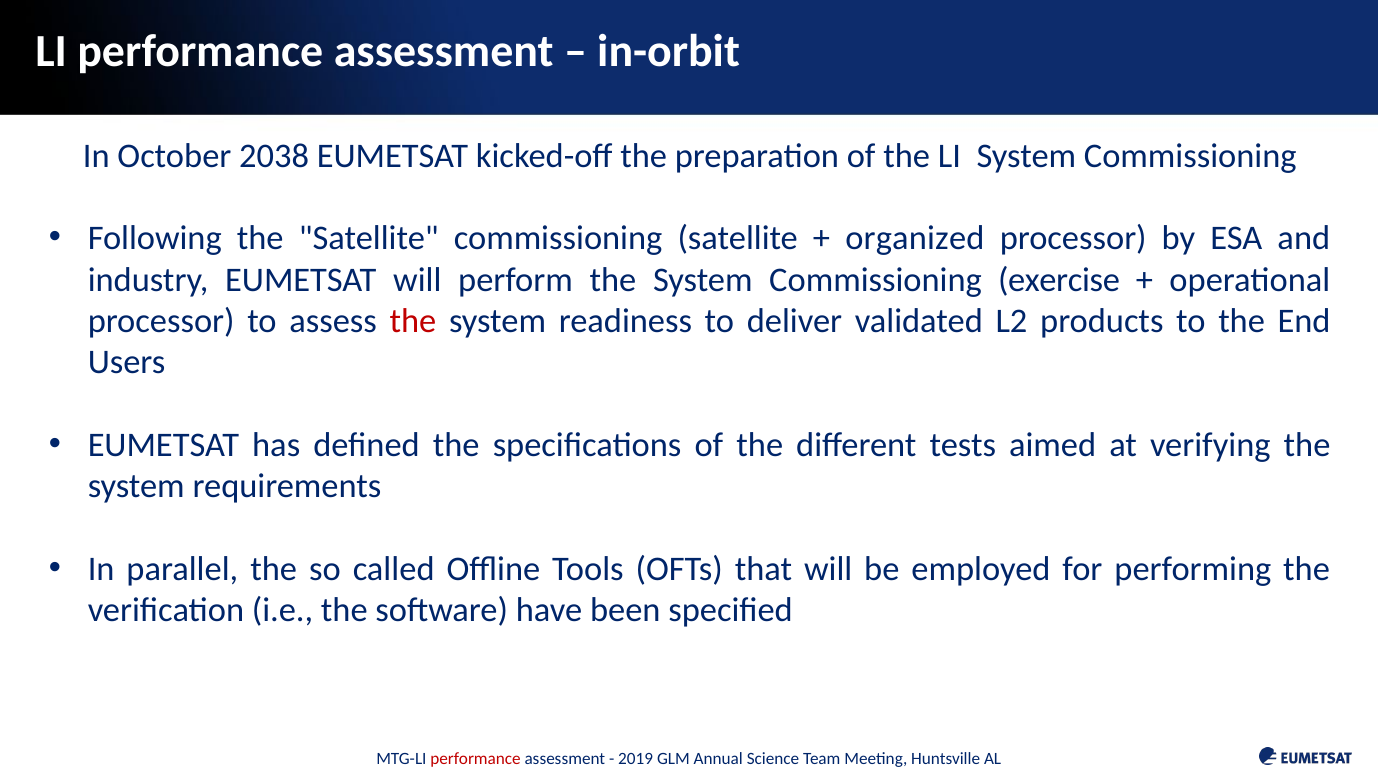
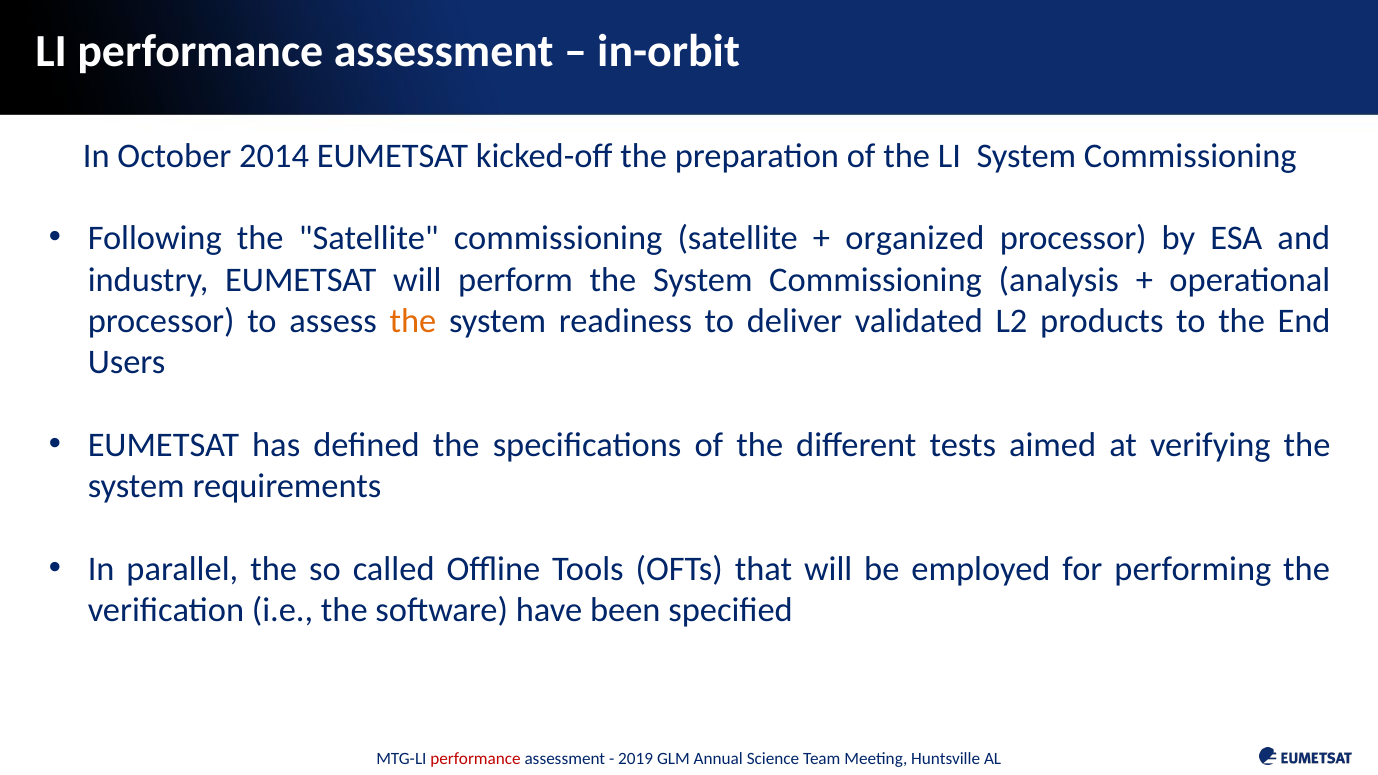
2038: 2038 -> 2014 (274, 156)
exercise: exercise -> analysis (1059, 280)
the colour: red -> orange (413, 321)
